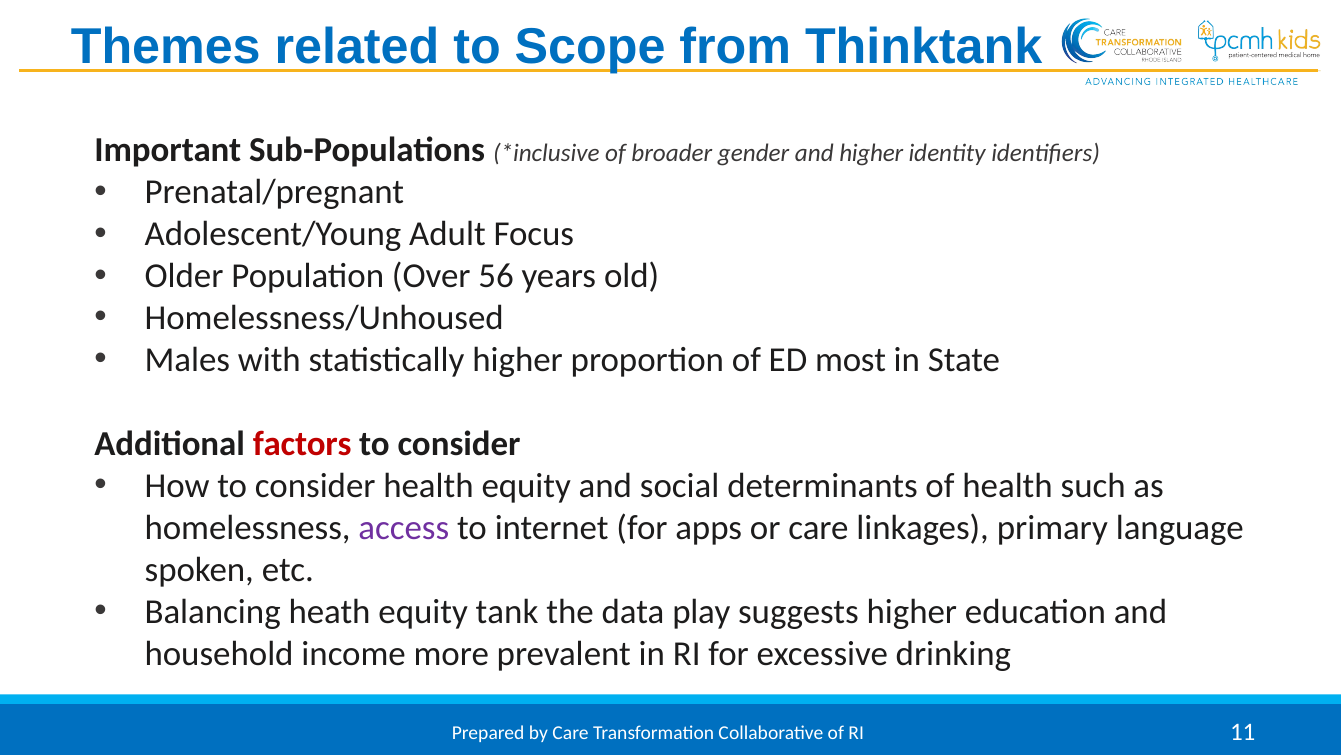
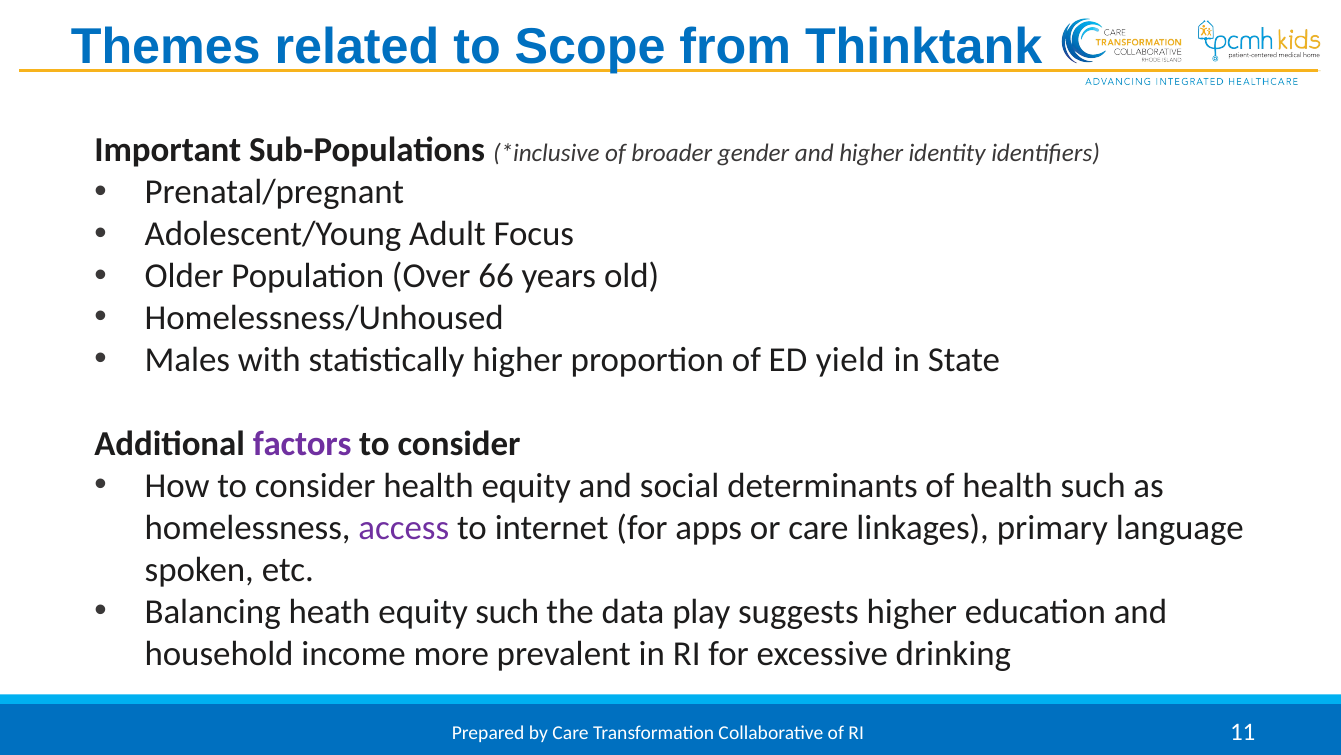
56: 56 -> 66 (496, 276)
most: most -> yield (850, 360)
factors colour: red -> purple (302, 444)
equity tank: tank -> such (507, 611)
